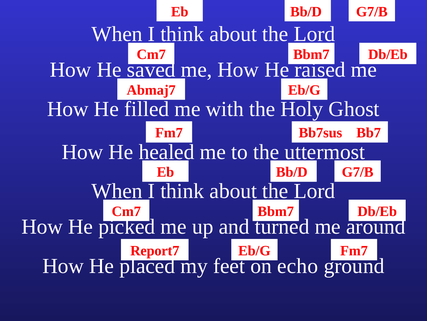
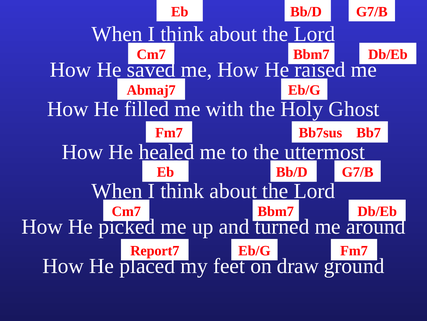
echo: echo -> draw (298, 265)
